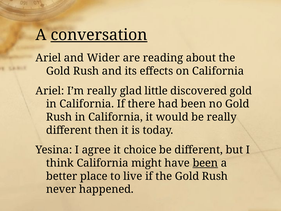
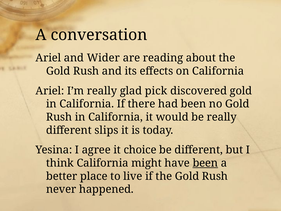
conversation underline: present -> none (99, 35)
little: little -> pick (156, 91)
then: then -> slips (106, 130)
